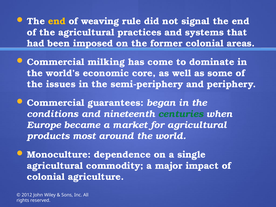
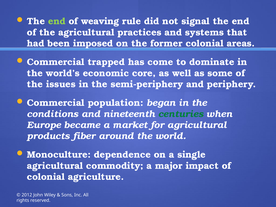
end colour: yellow -> light green (57, 21)
milking: milking -> trapped (106, 62)
guarantees: guarantees -> population (116, 103)
most: most -> fiber (84, 136)
